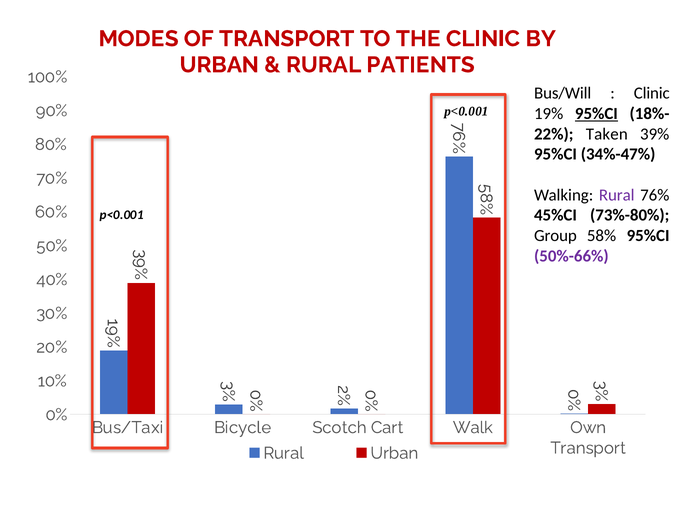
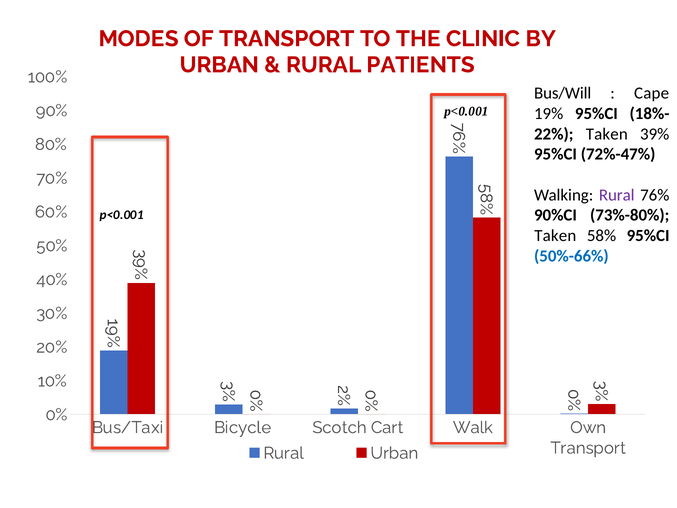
Clinic: Clinic -> Cape (652, 93)
95%CI underline: present -> none (596, 114)
34%-47%: 34%-47% -> 72%-47% (618, 154)
45%CI: 45%CI -> 90%CI (555, 215)
Group: Group -> Taken (555, 236)
50%-66% colour: purple -> blue (571, 256)
